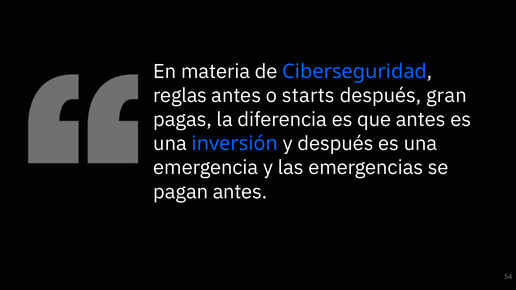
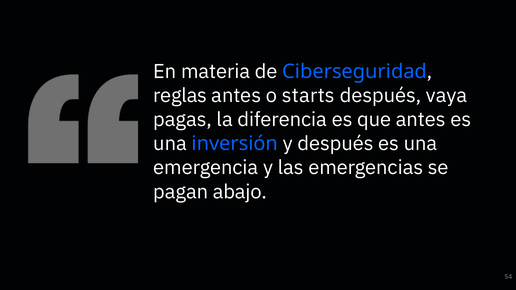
gran: gran -> vaya (447, 96)
pagan antes: antes -> abajo (240, 192)
